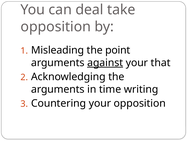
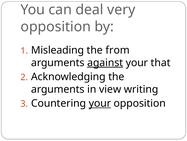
take: take -> very (121, 10)
point: point -> from (118, 50)
time: time -> view (110, 89)
your underline: none -> present (100, 103)
